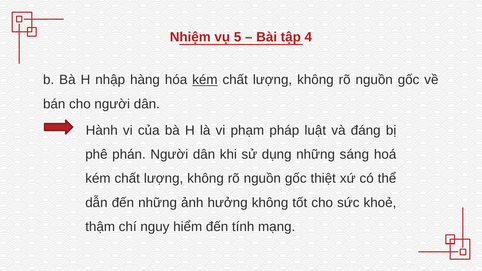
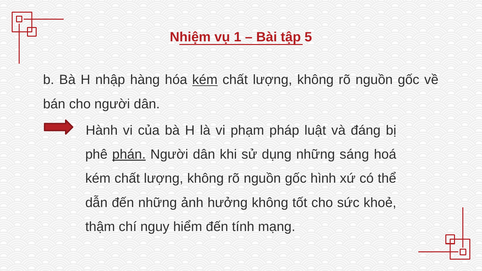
5: 5 -> 1 (238, 37)
4: 4 -> 5 (308, 37)
phán underline: none -> present (129, 154)
thiệt: thiệt -> hình (323, 179)
